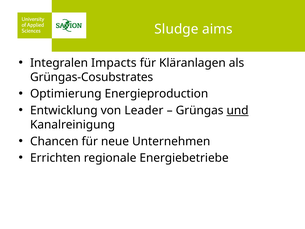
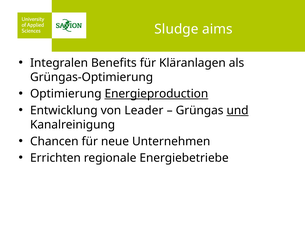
Impacts: Impacts -> Benefits (114, 63)
Grüngas-Cosubstrates: Grüngas-Cosubstrates -> Grüngas-Optimierung (92, 77)
Energieproduction underline: none -> present (156, 94)
